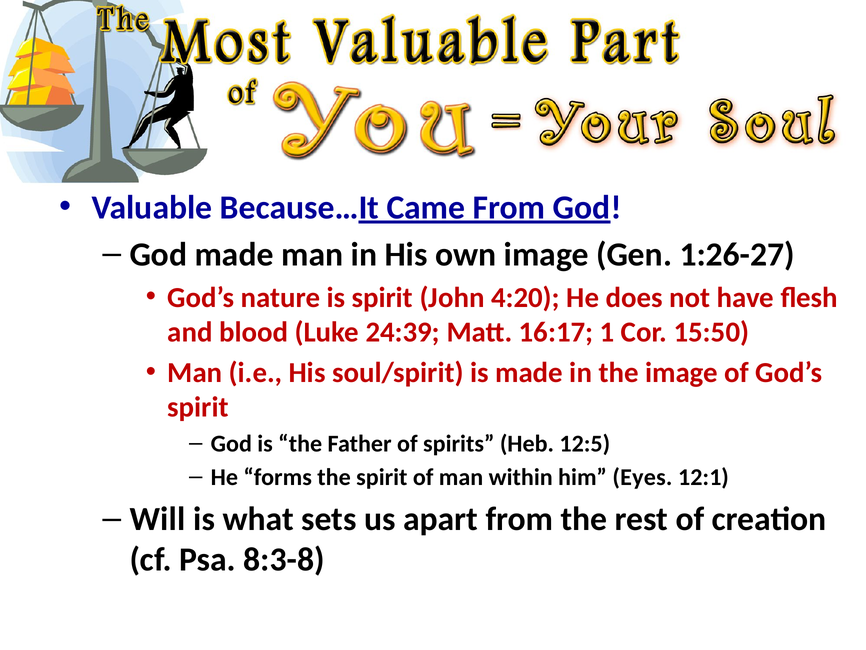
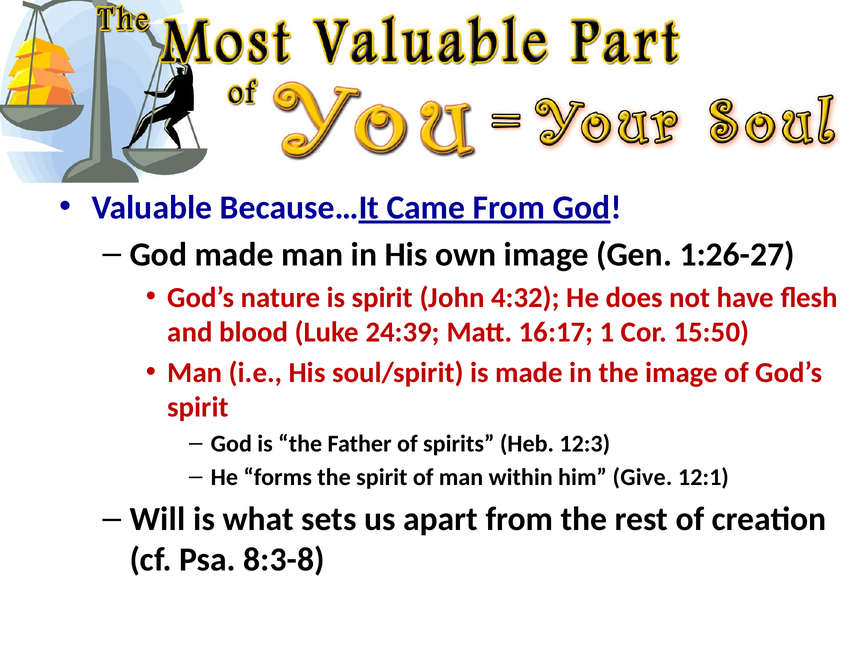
4:20: 4:20 -> 4:32 (525, 297)
12:5: 12:5 -> 12:3 (585, 443)
Eyes: Eyes -> Give (642, 477)
